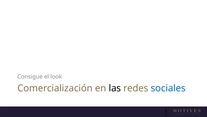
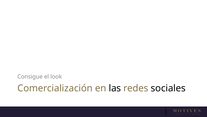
sociales colour: blue -> black (168, 88)
